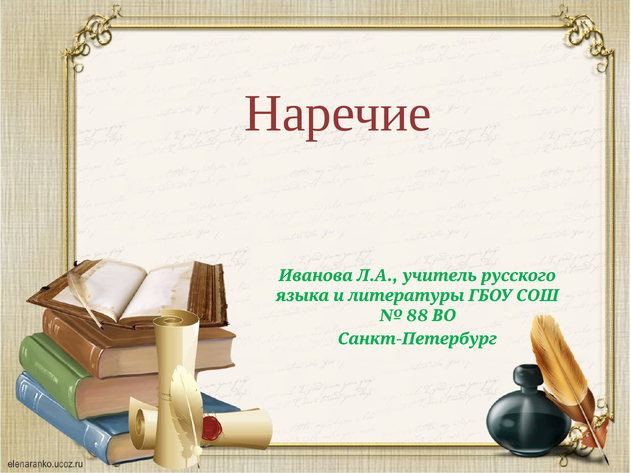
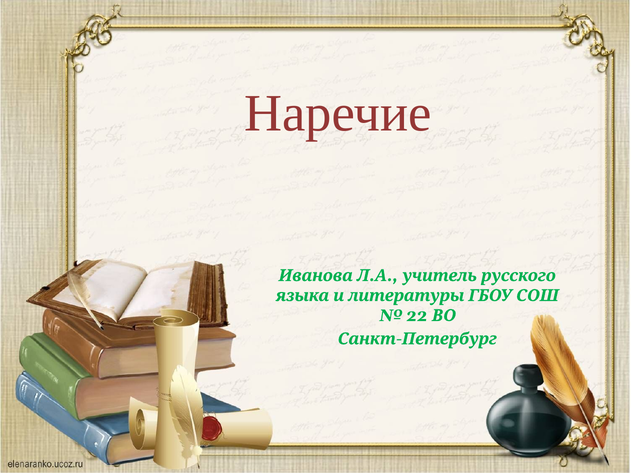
88: 88 -> 22 (417, 316)
